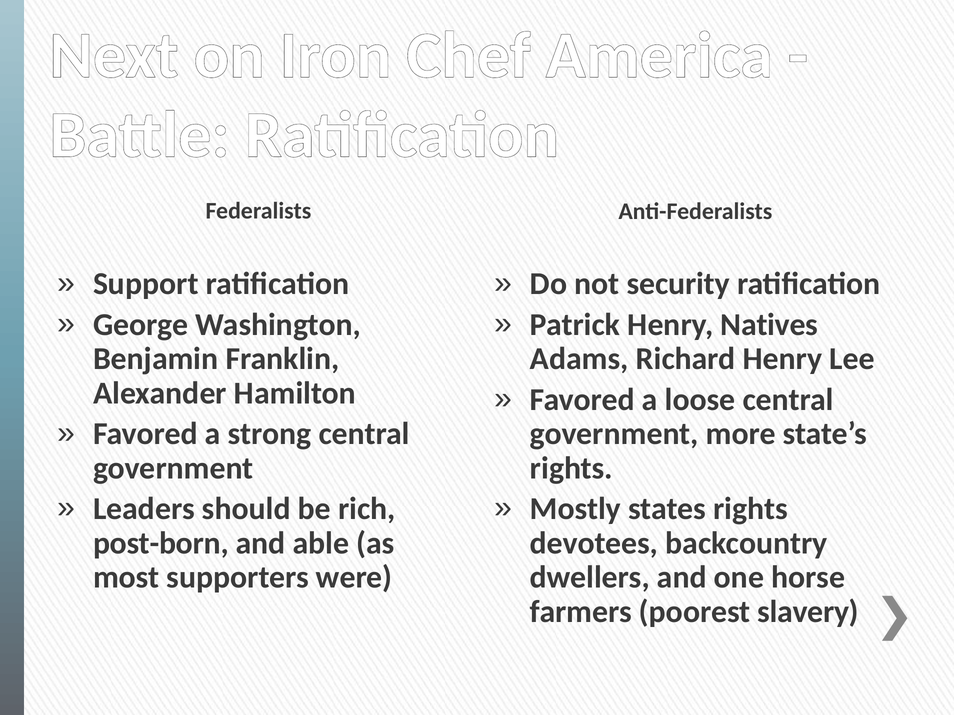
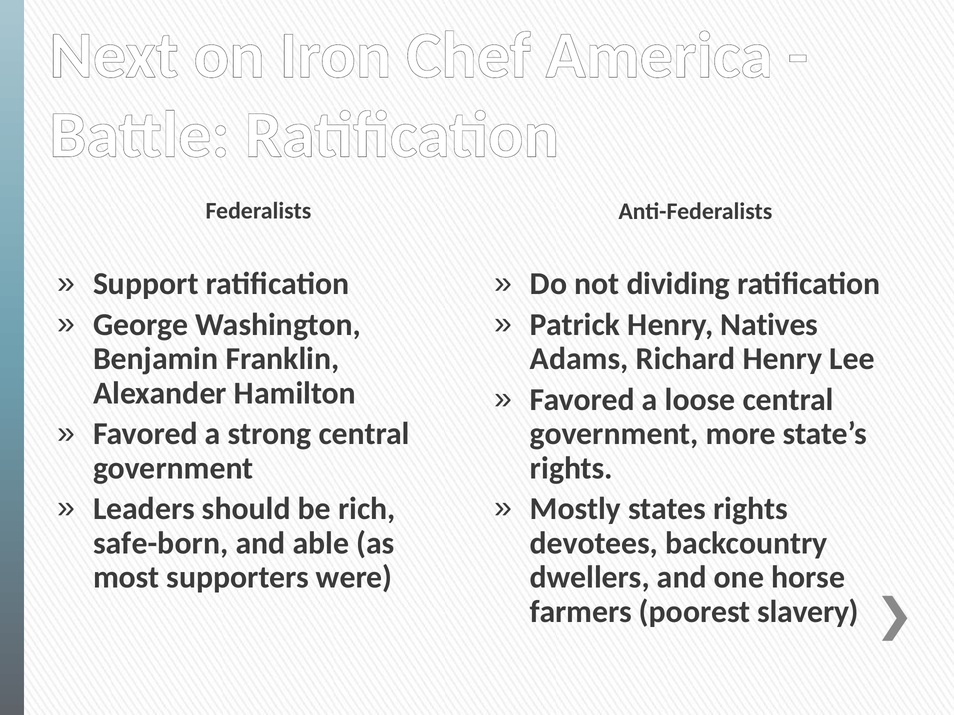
security: security -> dividing (678, 284)
post-born: post-born -> safe-born (161, 543)
